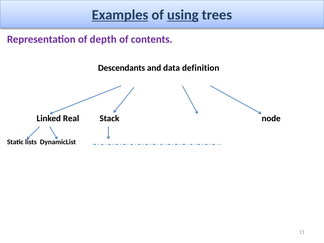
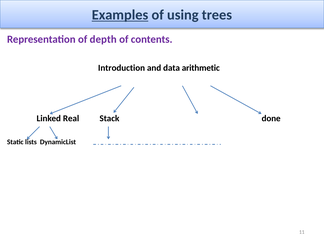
using underline: present -> none (183, 15)
Descendants: Descendants -> Introduction (122, 68)
definition: definition -> arithmetic (201, 68)
node: node -> done (271, 118)
